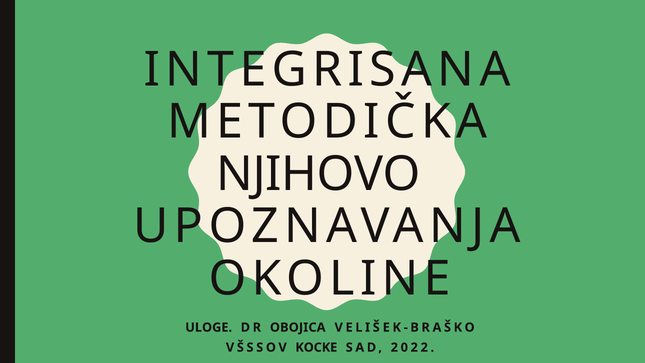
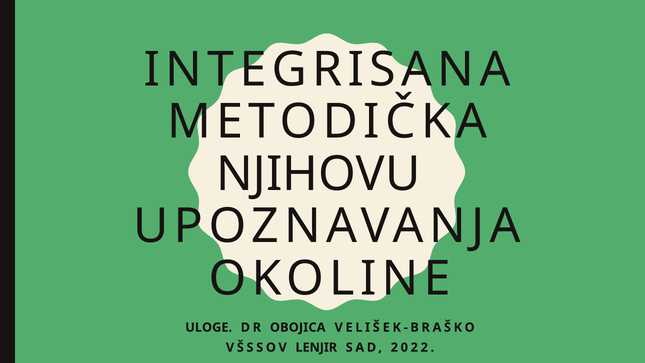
NJIHOVO: NJIHOVO -> NJIHOVU (318, 174)
KOCKE: KOCKE -> LENJIR (316, 347)
